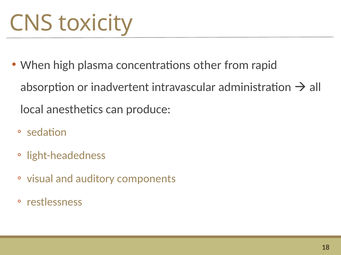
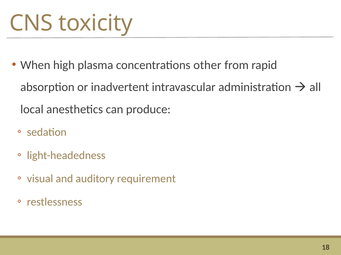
components: components -> requirement (146, 179)
